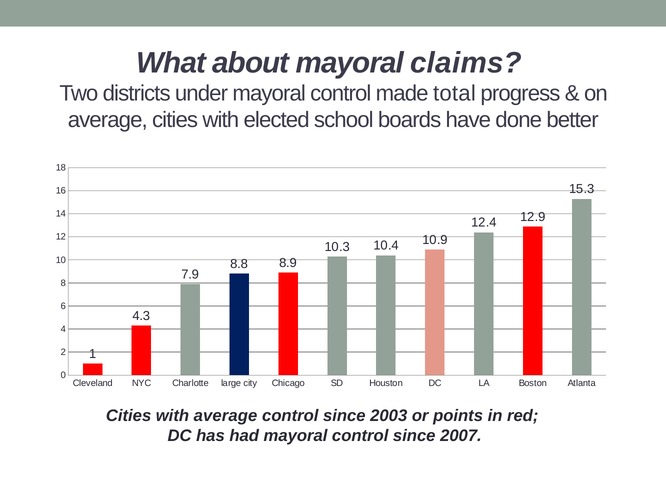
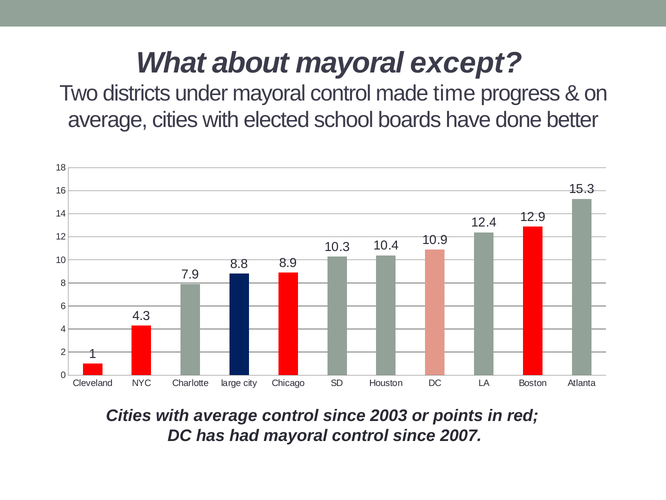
claims: claims -> except (466, 63)
total: total -> time (454, 93)
